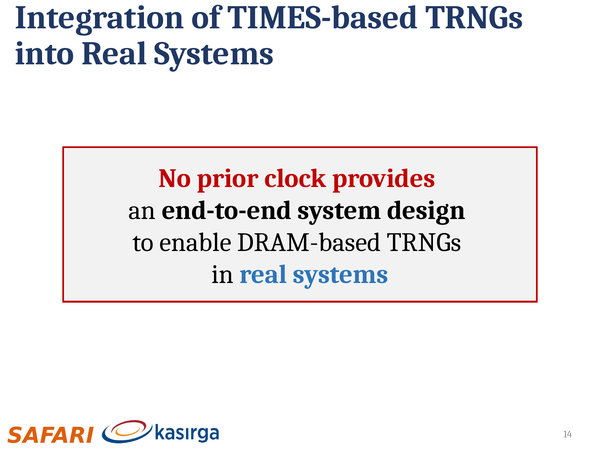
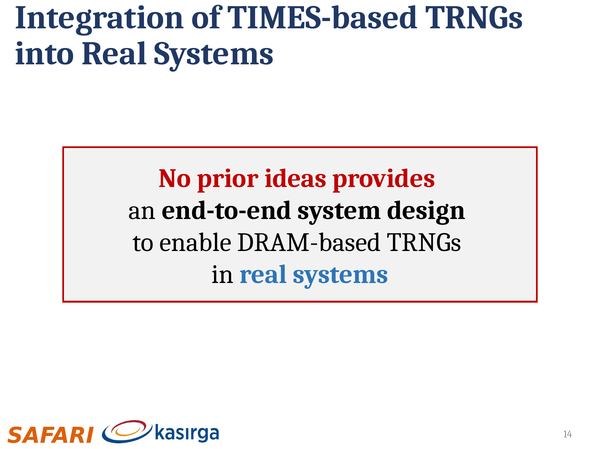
clock: clock -> ideas (295, 179)
